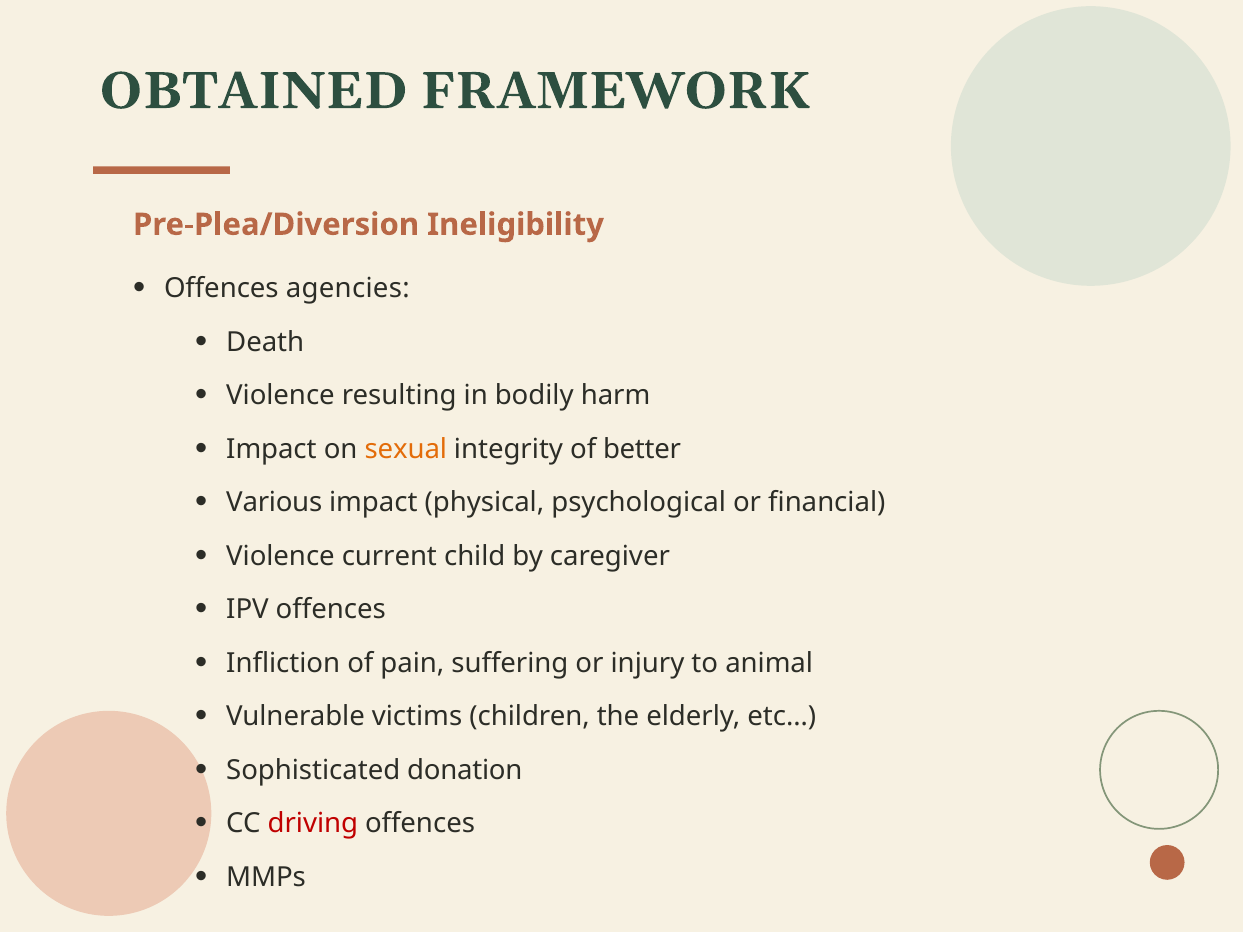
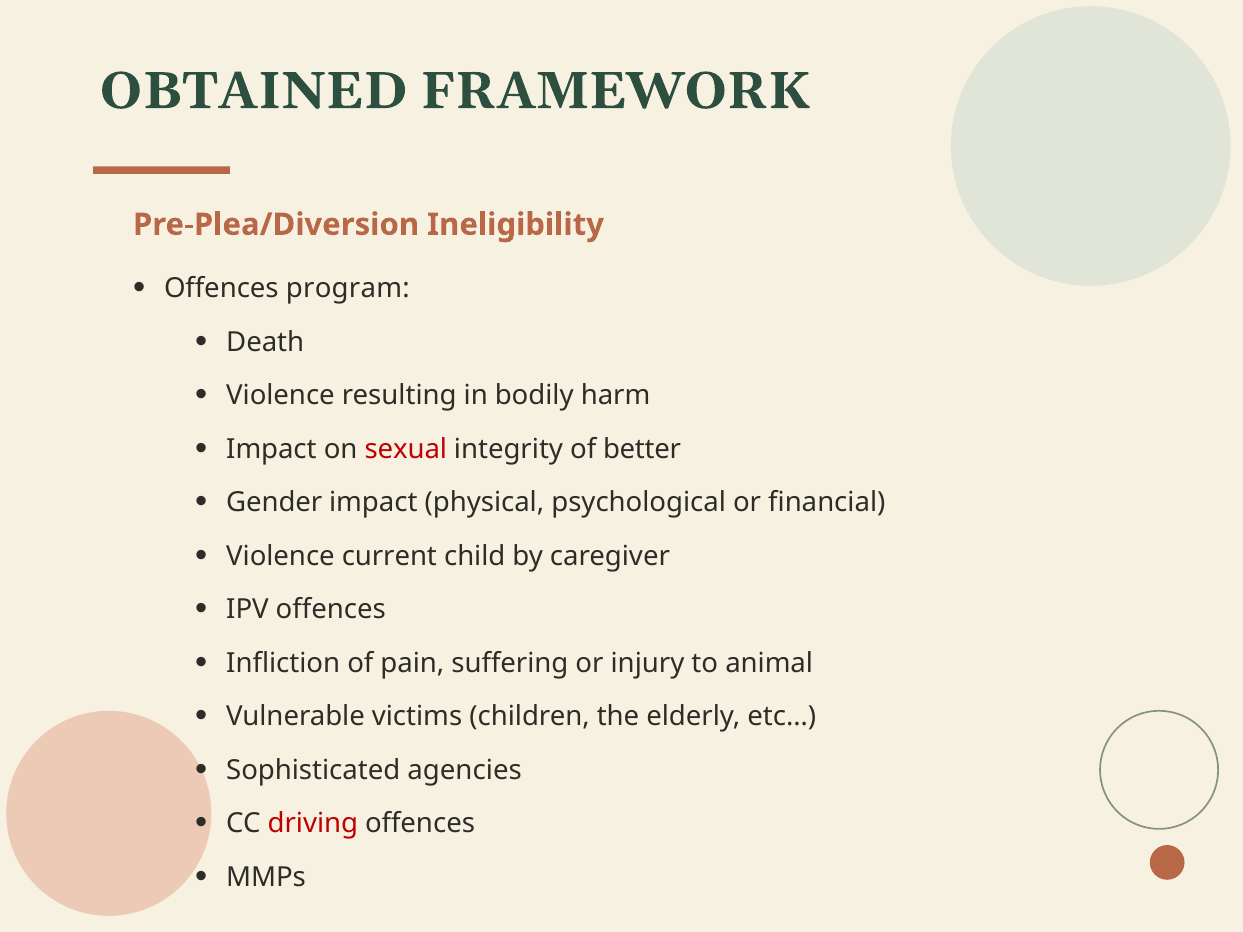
agencies: agencies -> program (348, 289)
sexual colour: orange -> red (406, 449)
Various: Various -> Gender (274, 503)
donation: donation -> agencies (465, 771)
